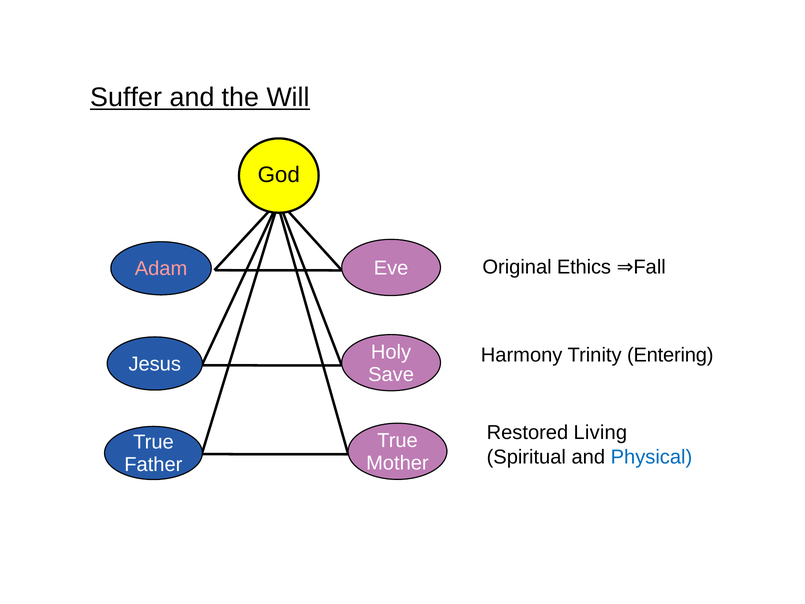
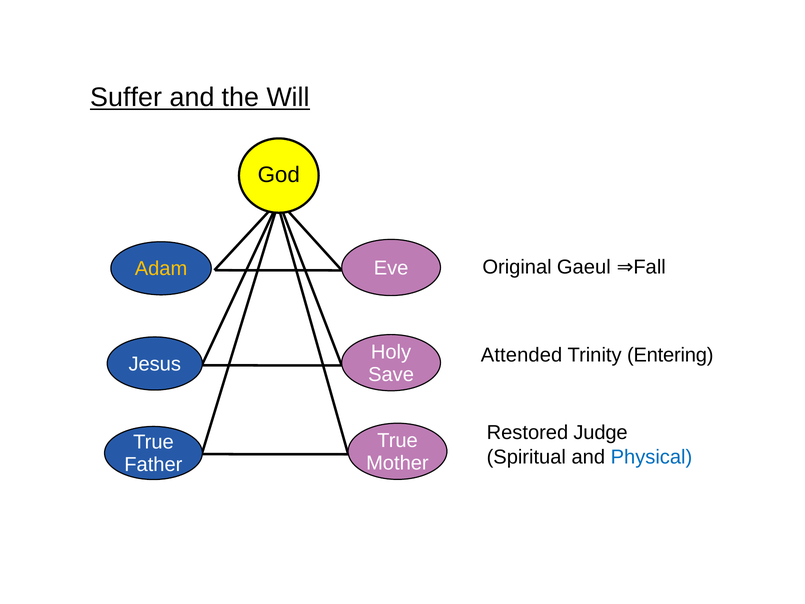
Ethics: Ethics -> Gaeul (584, 267)
Adam colour: pink -> yellow (161, 269)
Harmony: Harmony -> Attended (522, 355)
Living: Living -> Judge (601, 433)
